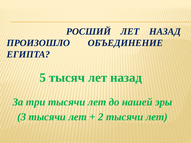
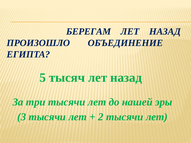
РОСШИЙ: РОСШИЙ -> БЕРЕГАМ (89, 31)
